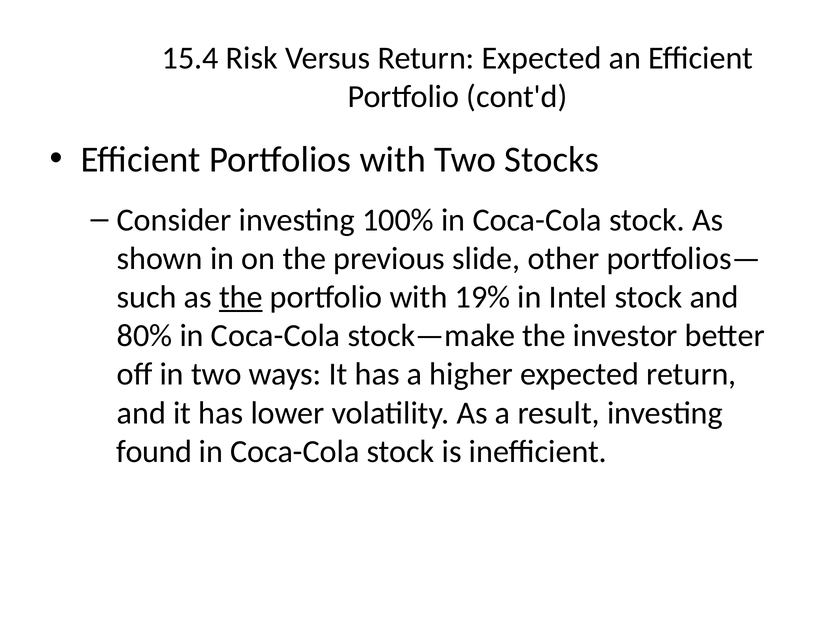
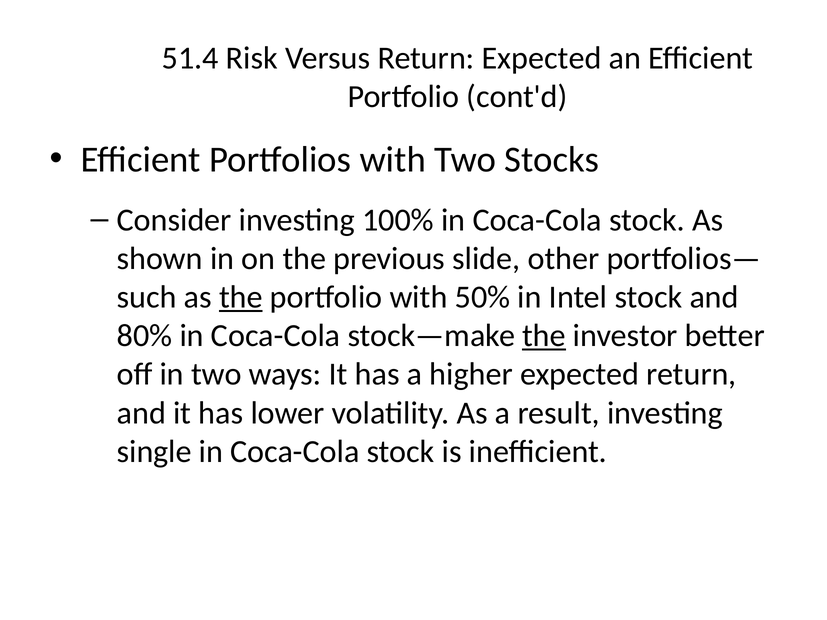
15.4: 15.4 -> 51.4 (190, 58)
19%: 19% -> 50% (482, 297)
the underline: none -> present (544, 336)
found: found -> single (154, 452)
